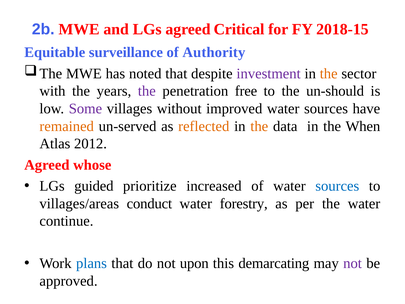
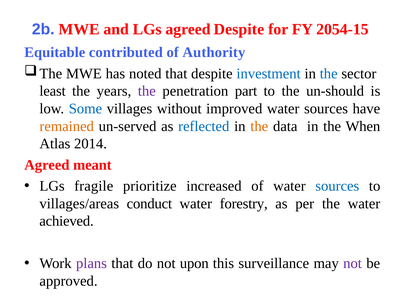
agreed Critical: Critical -> Despite (239, 29)
2018-15: 2018-15 -> 2054-15 (342, 29)
surveillance: surveillance -> contributed (126, 52)
investment colour: purple -> blue (269, 73)
the colour: orange -> blue (329, 73)
with: with -> least (53, 91)
free: free -> part (246, 91)
Some colour: purple -> blue (85, 109)
reflected colour: orange -> blue (204, 126)
2012: 2012 -> 2014 (90, 144)
whose: whose -> meant (92, 165)
guided: guided -> fragile (94, 186)
continue: continue -> achieved (67, 221)
plans colour: blue -> purple (91, 263)
demarcating: demarcating -> surveillance (274, 263)
